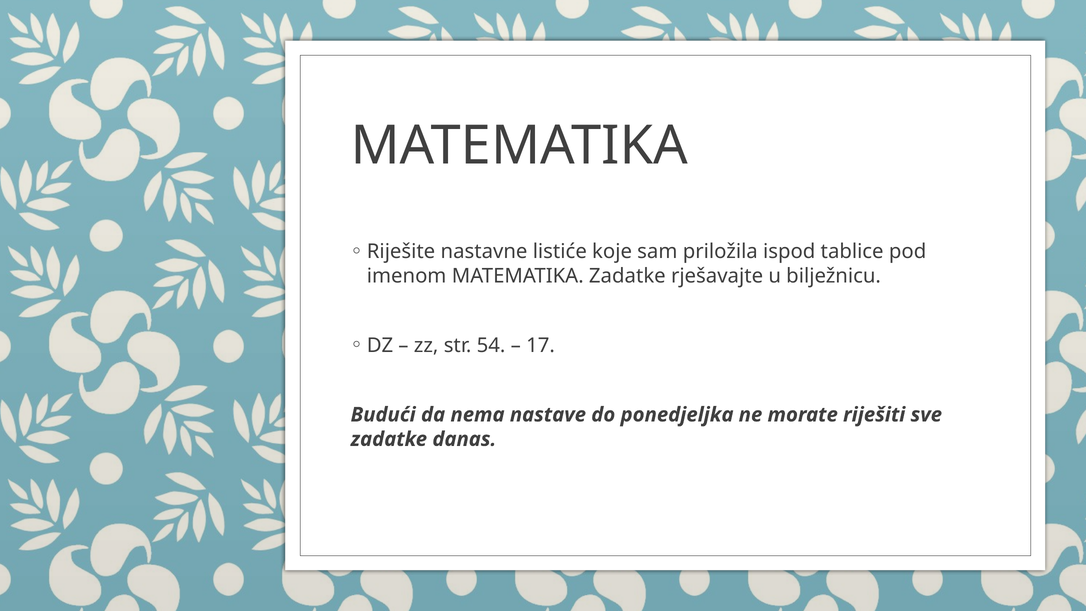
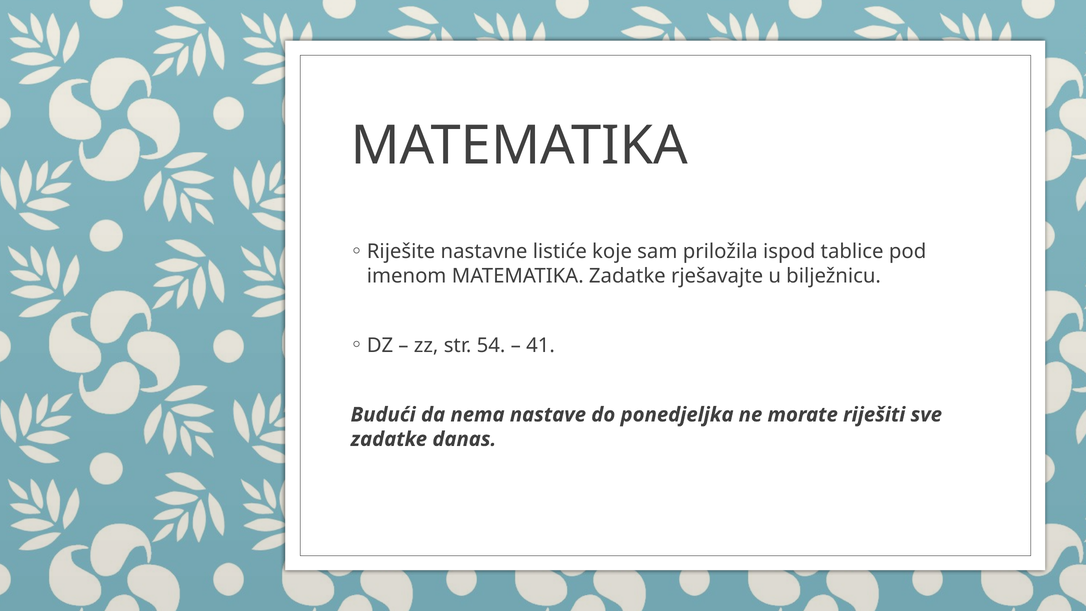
17: 17 -> 41 (541, 345)
